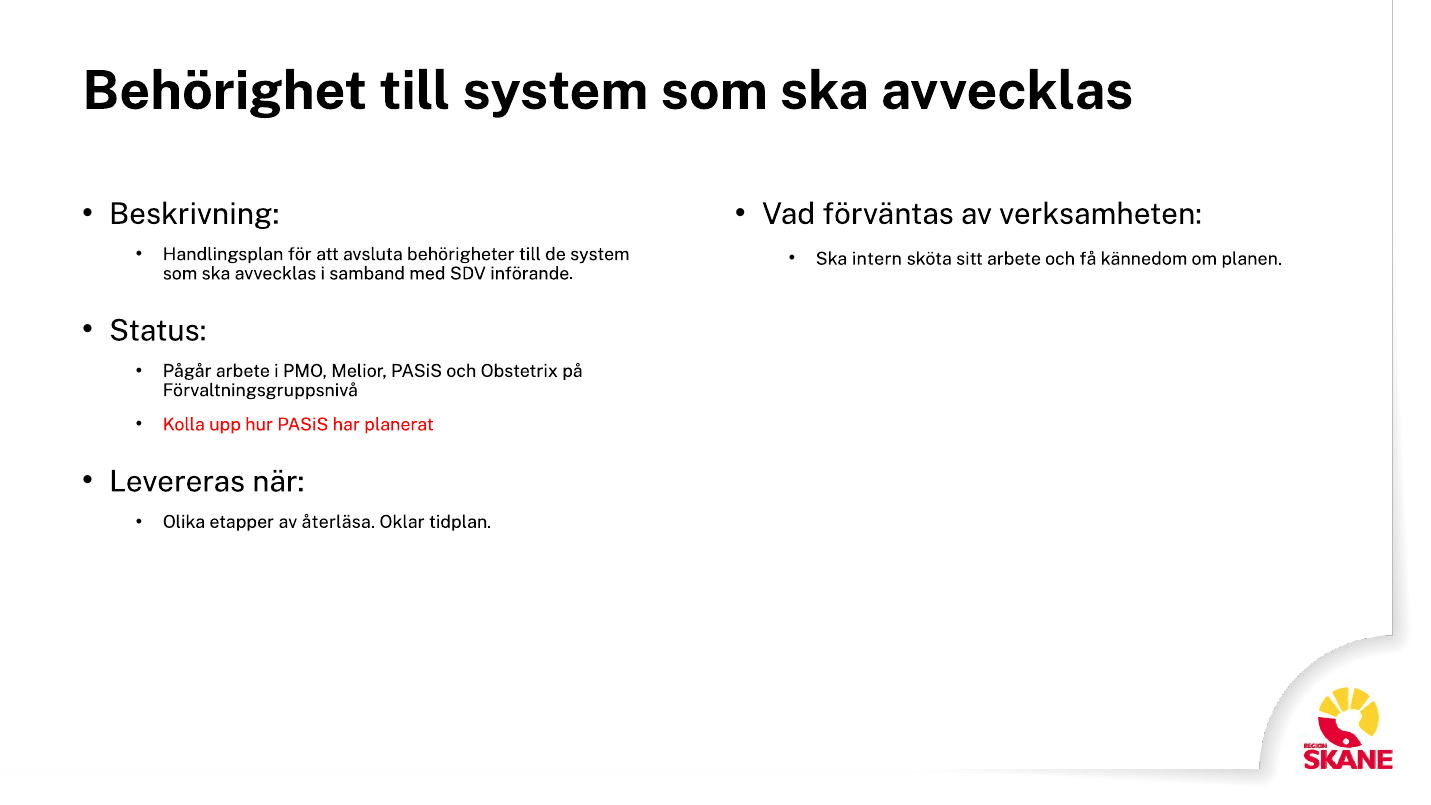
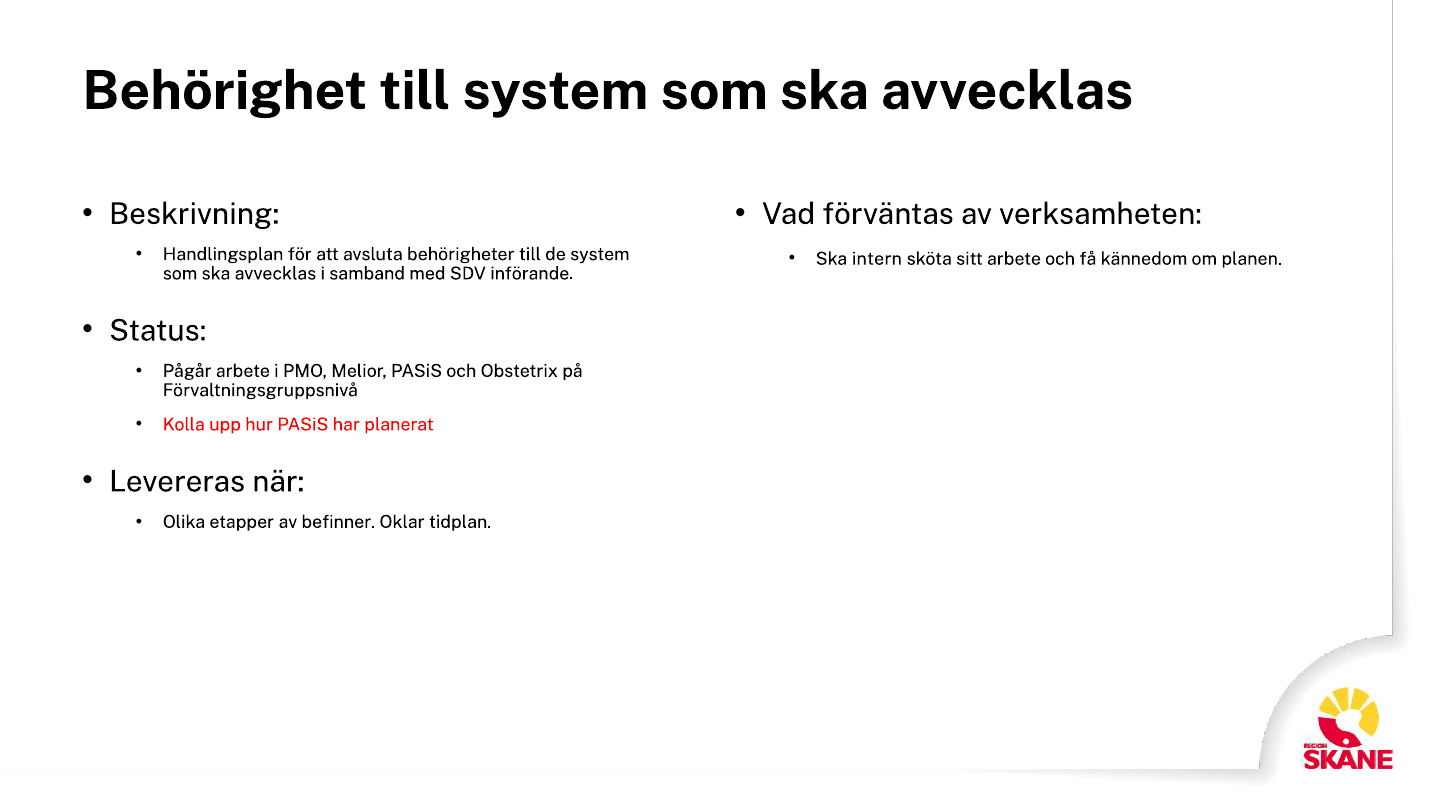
återläsa: återläsa -> befinner (338, 522)
